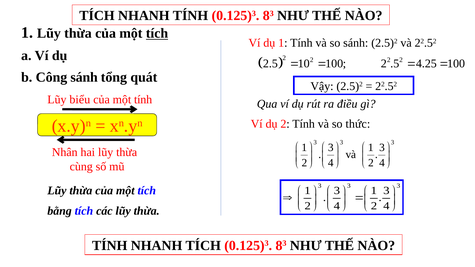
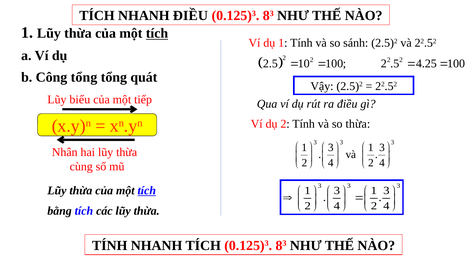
NHANH TÍNH: TÍNH -> ĐIỀU (190, 16)
Công sánh: sánh -> tổng (84, 77)
một tính: tính -> tiếp (143, 100)
so thức: thức -> thừa (358, 124)
tích underline: none -> present (147, 191)
